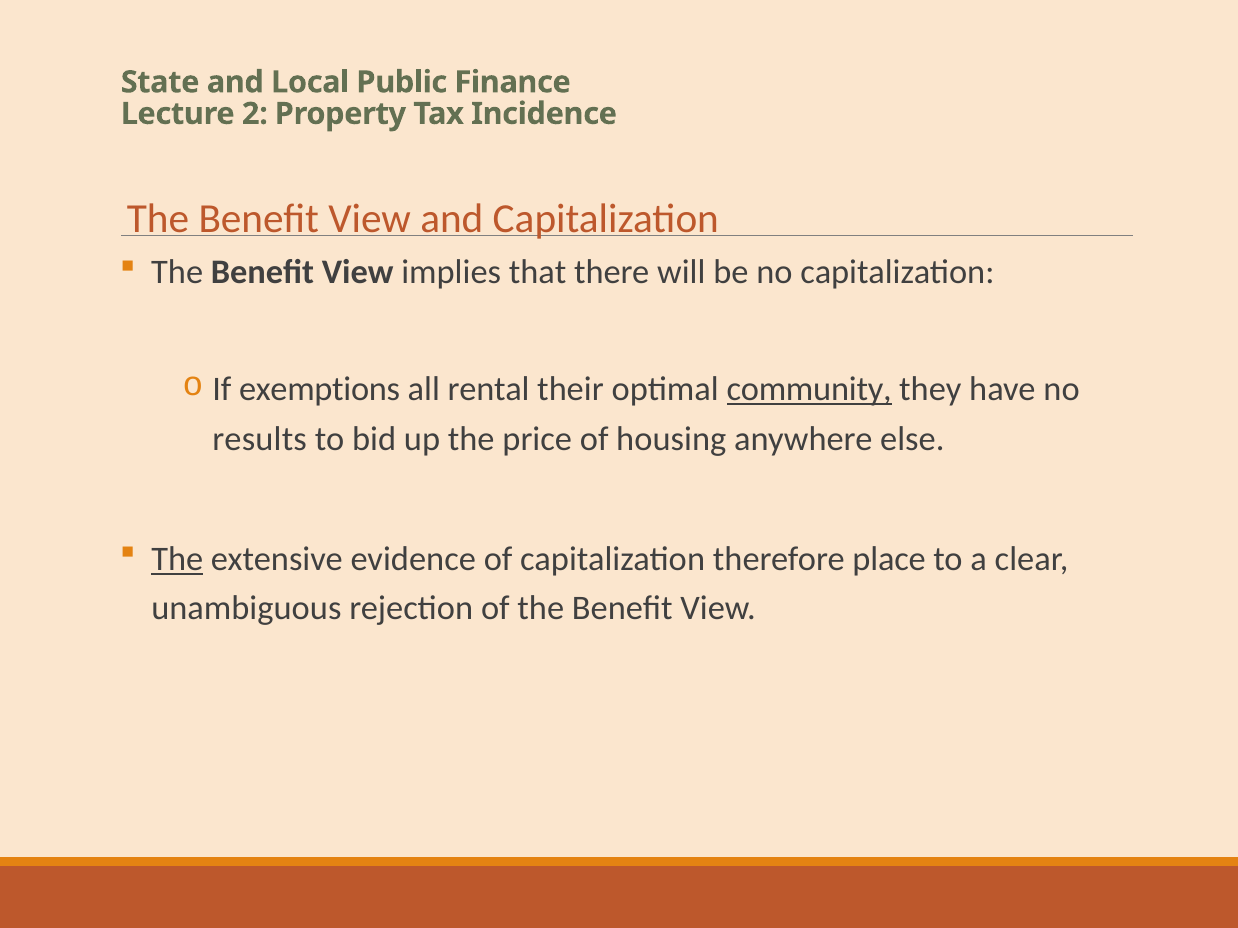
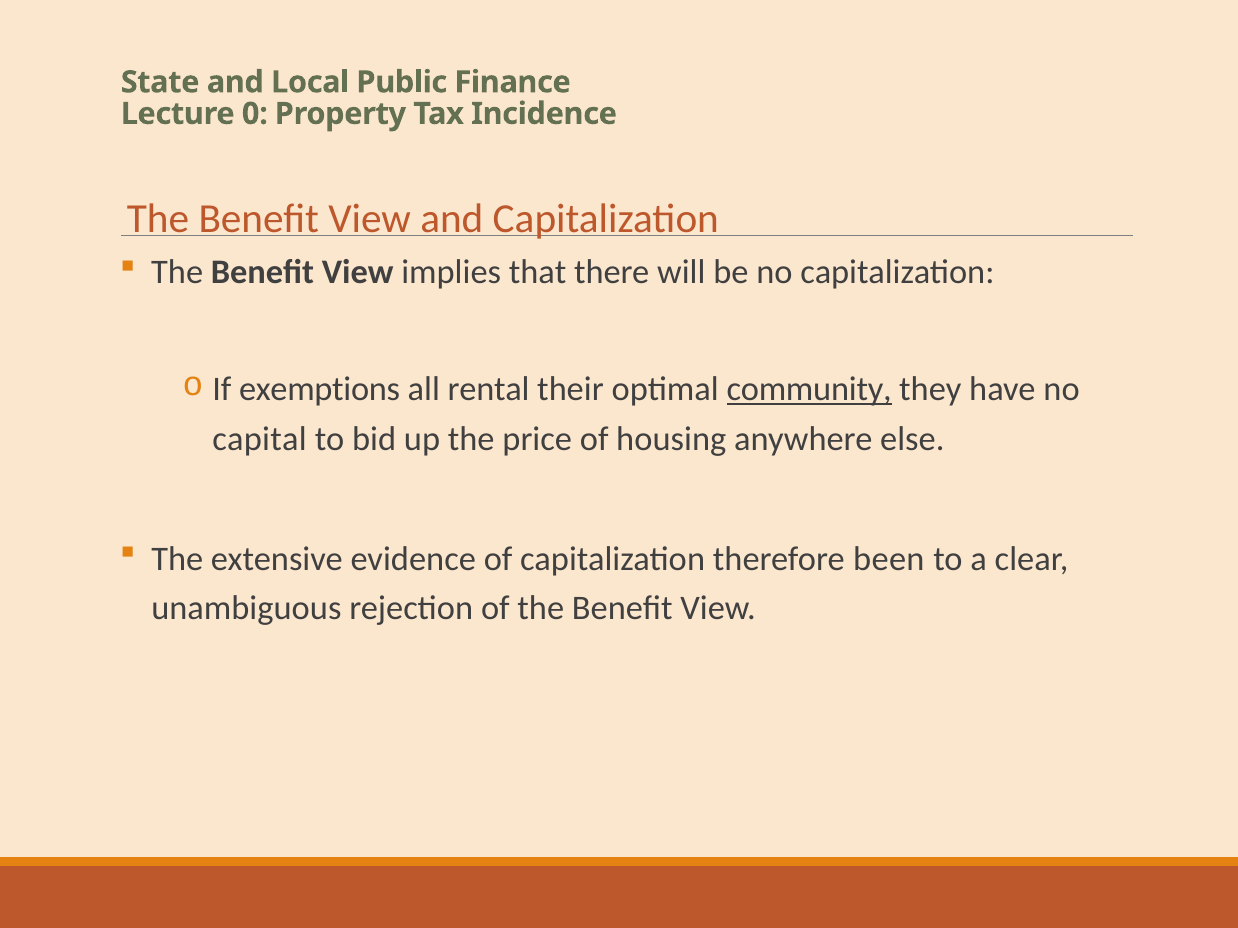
2: 2 -> 0 (255, 114)
results: results -> capital (260, 439)
The underline: present -> none (177, 559)
place: place -> been (889, 559)
